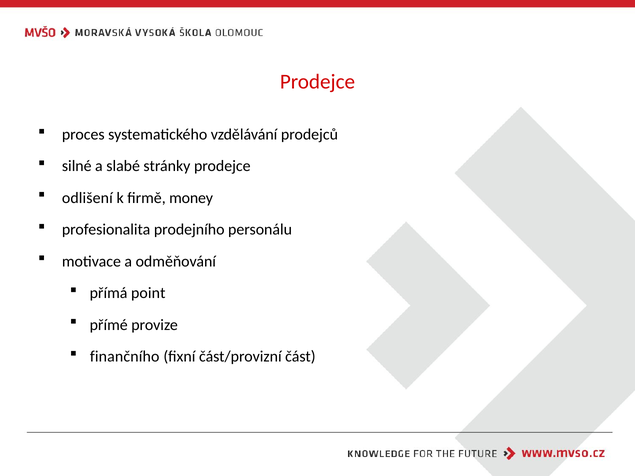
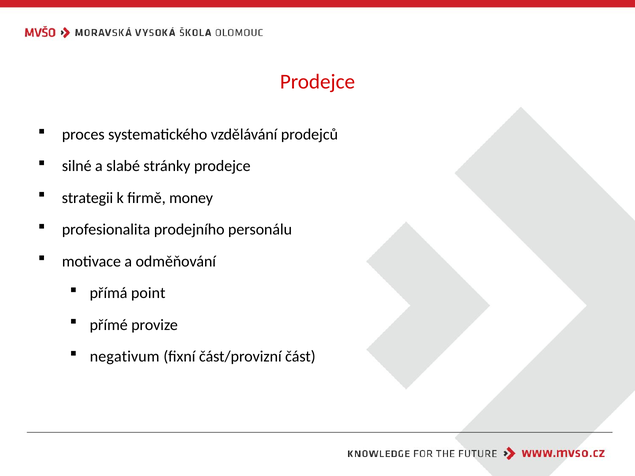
odlišení: odlišení -> strategii (87, 198)
finančního: finančního -> negativum (125, 357)
